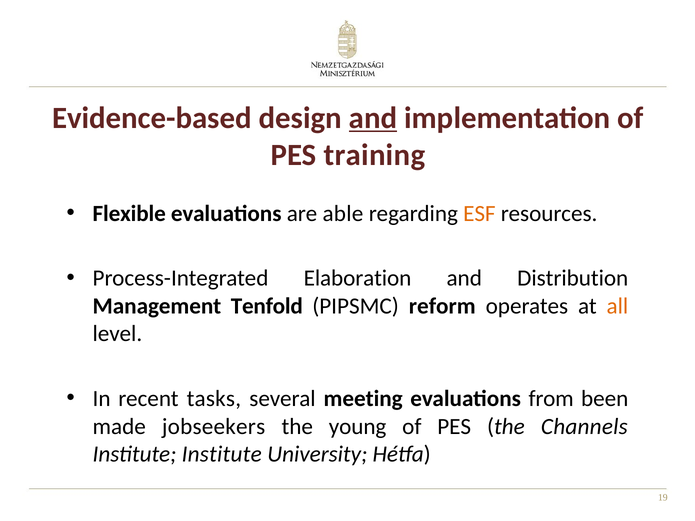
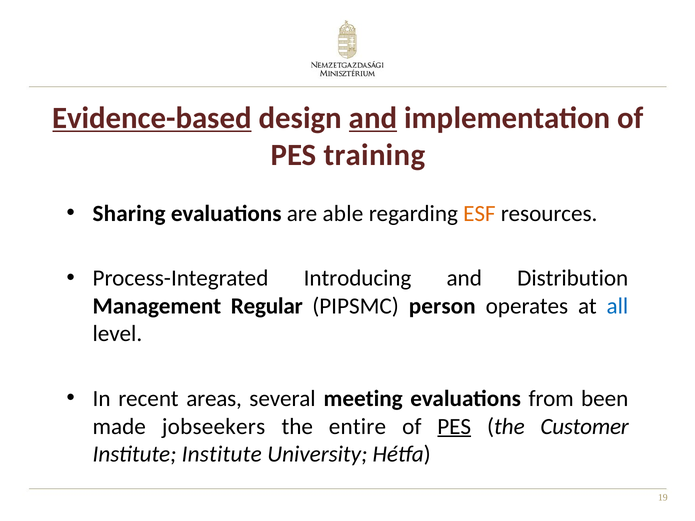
Evidence-based underline: none -> present (152, 118)
Flexible: Flexible -> Sharing (129, 214)
Elaboration: Elaboration -> Introducing (358, 278)
Tenfold: Tenfold -> Regular (267, 306)
reform: reform -> person (442, 306)
all colour: orange -> blue (617, 306)
tasks: tasks -> areas (214, 399)
young: young -> entire (357, 427)
PES underline: none -> present (454, 427)
Channels: Channels -> Customer (585, 427)
